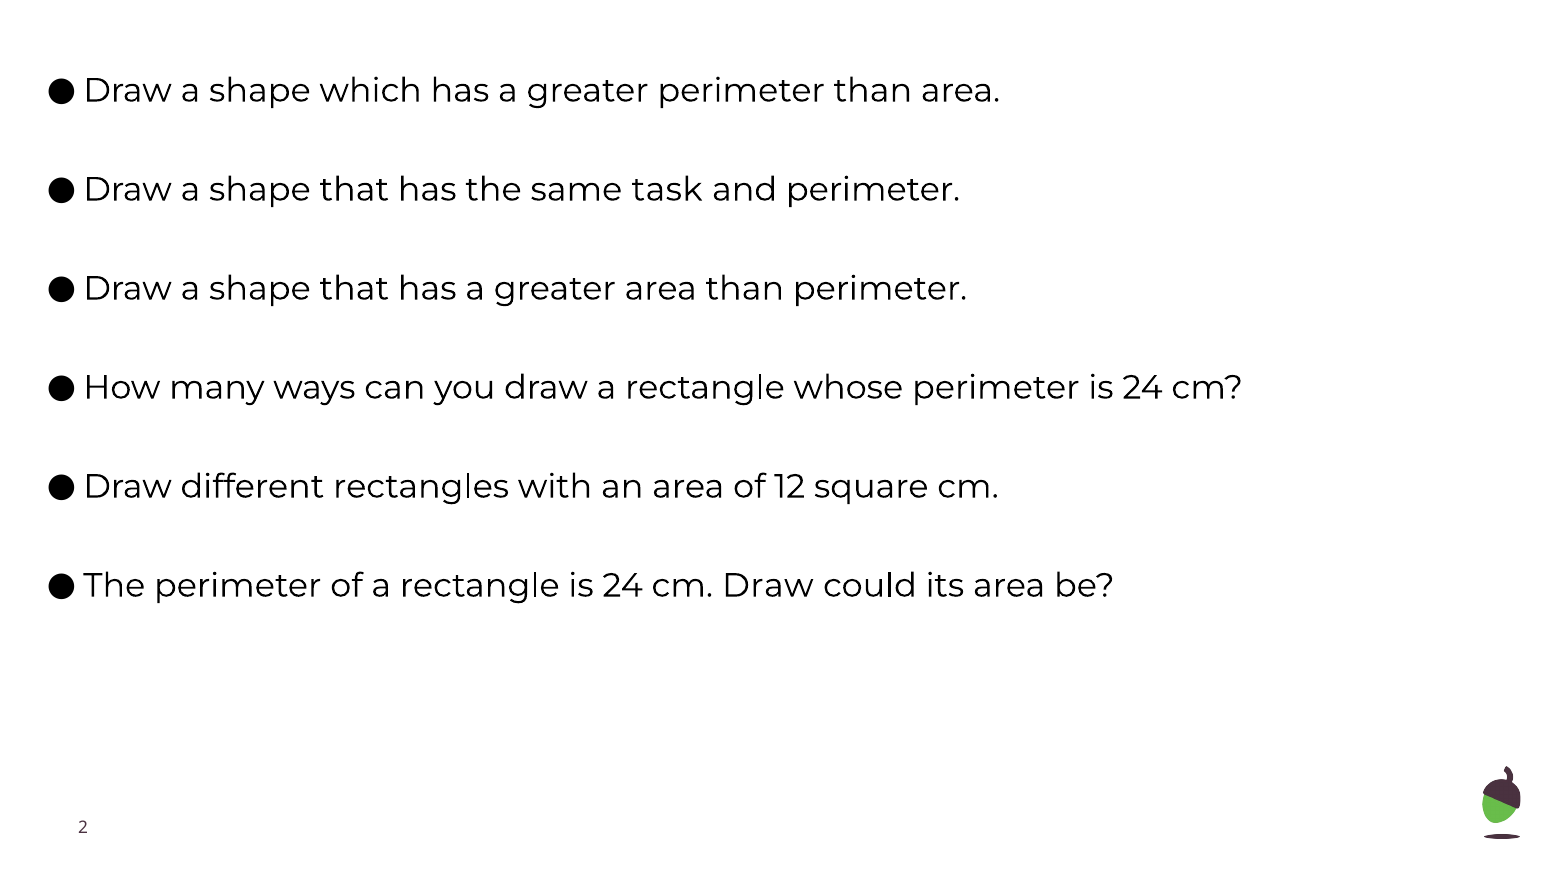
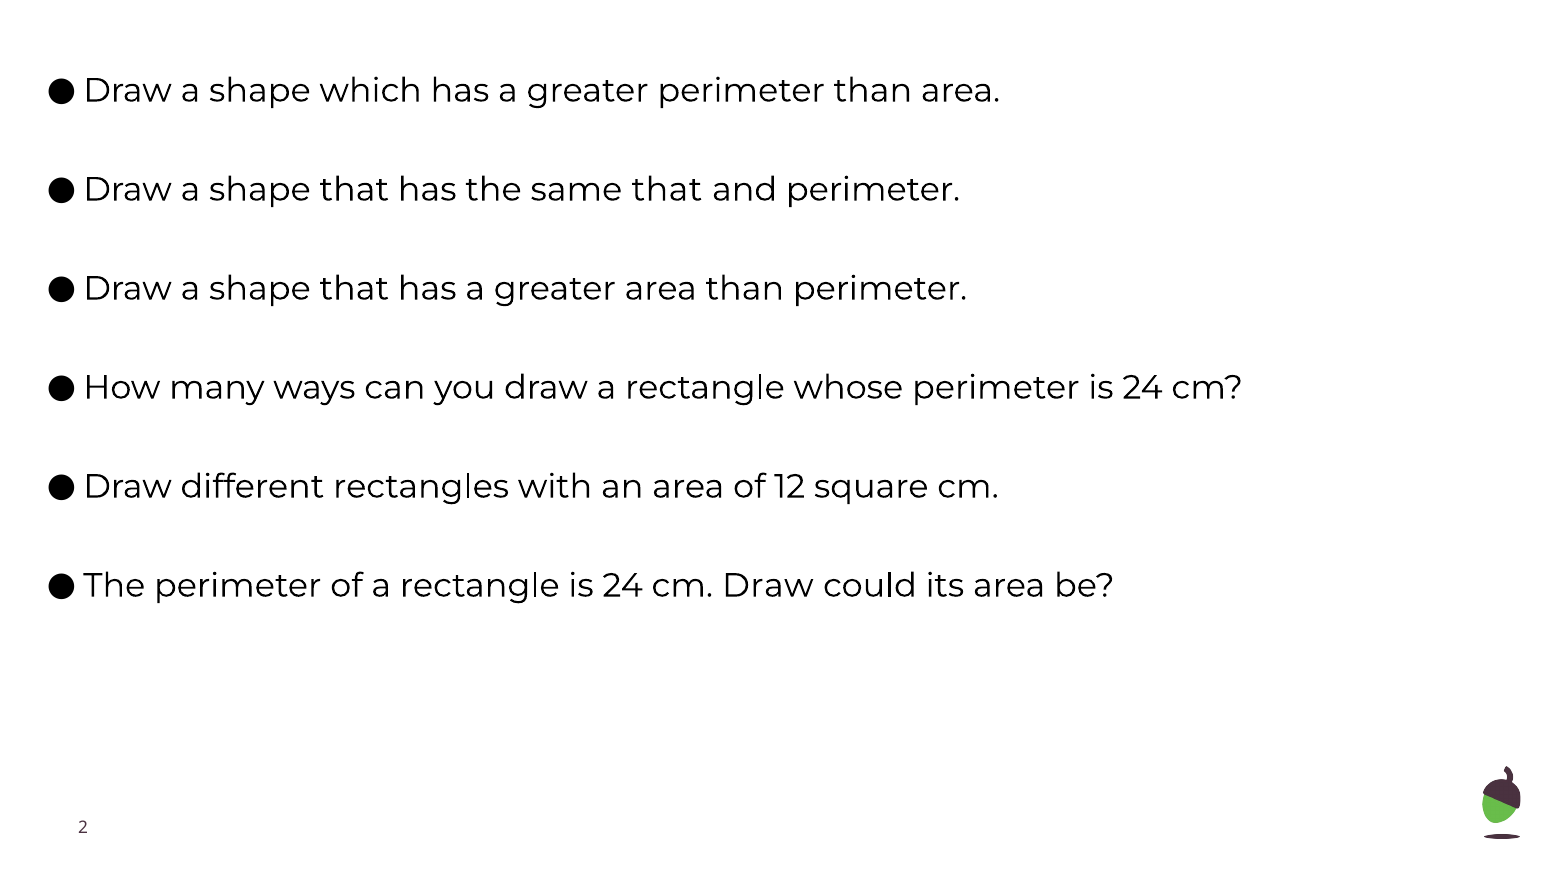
same task: task -> that (667, 189)
